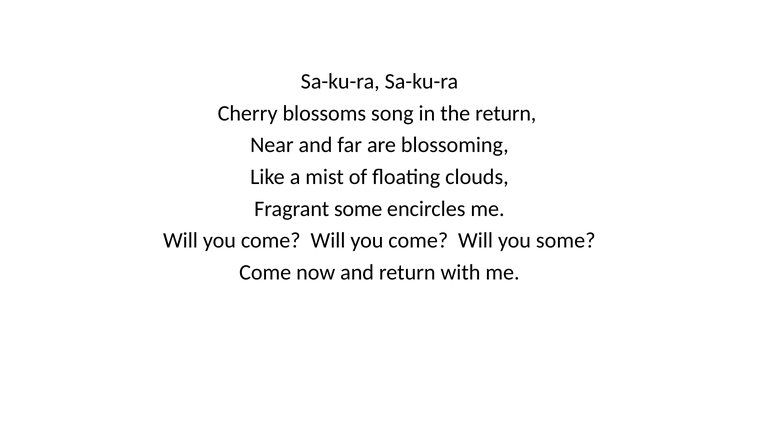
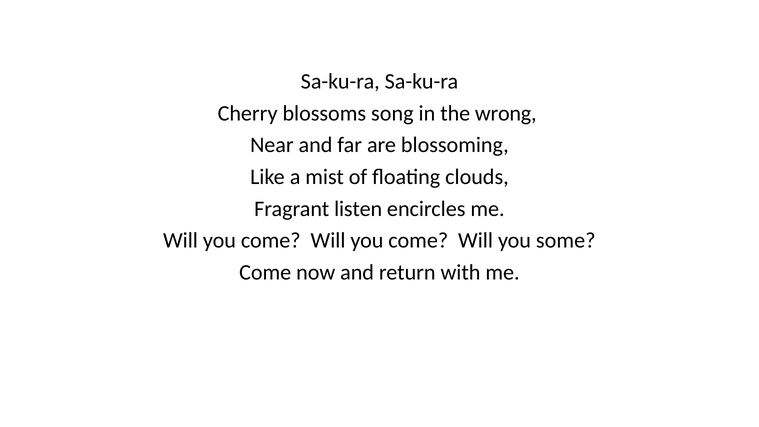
the return: return -> wrong (506, 113)
Fragrant some: some -> listen (358, 209)
